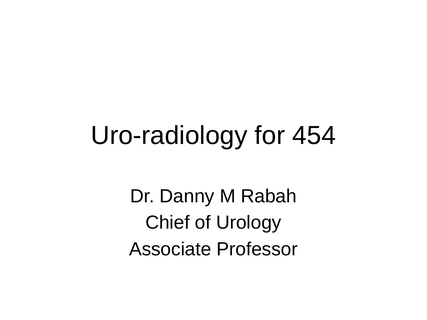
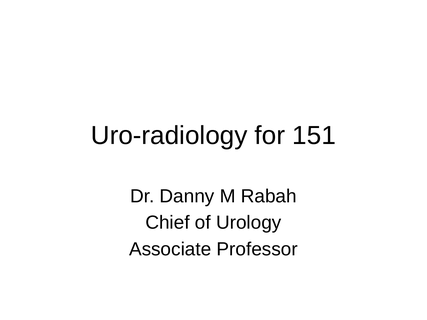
454: 454 -> 151 (314, 136)
